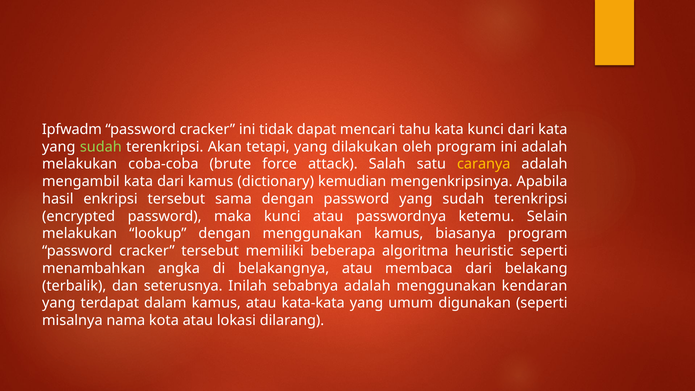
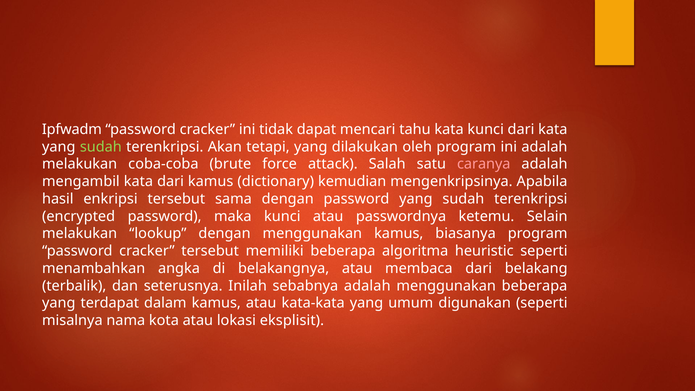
caranya colour: yellow -> pink (484, 164)
menggunakan kendaran: kendaran -> beberapa (535, 286)
dilarang: dilarang -> eksplisit (292, 321)
